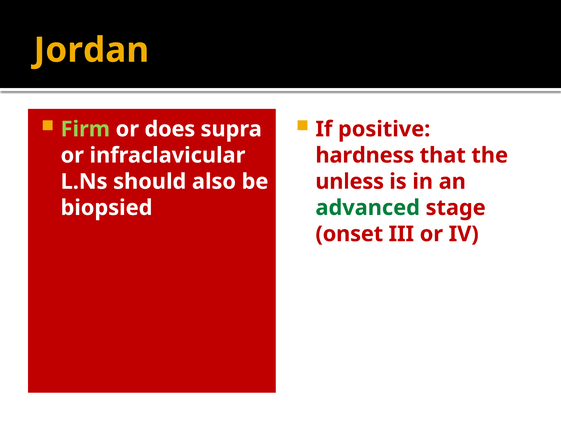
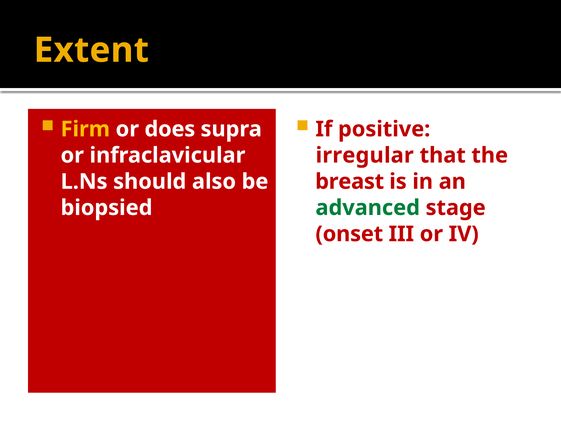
Jordan: Jordan -> Extent (91, 50)
Firm colour: light green -> yellow (85, 129)
hardness: hardness -> irregular (365, 155)
unless: unless -> breast (350, 181)
